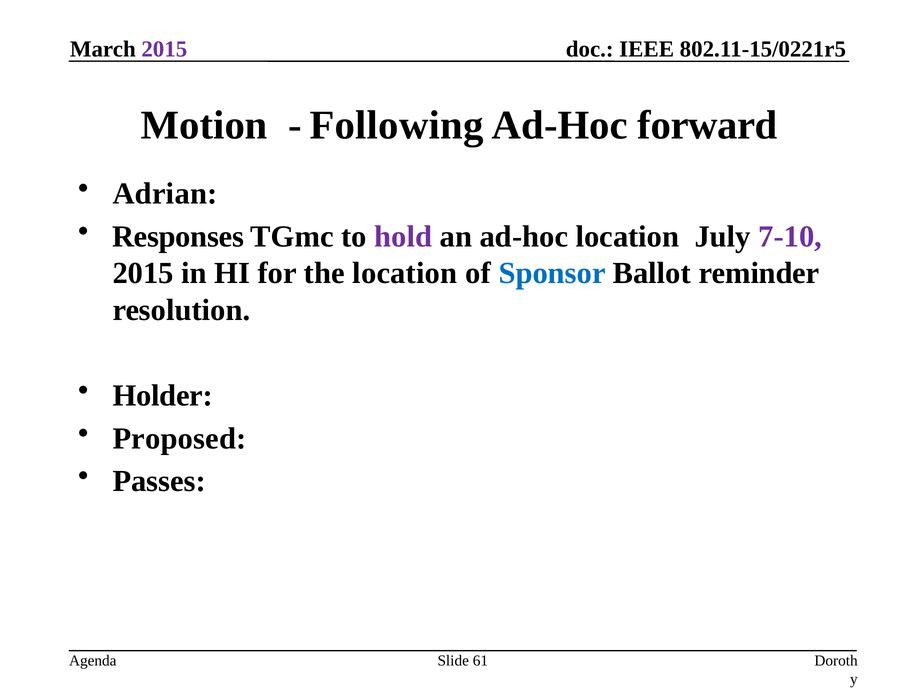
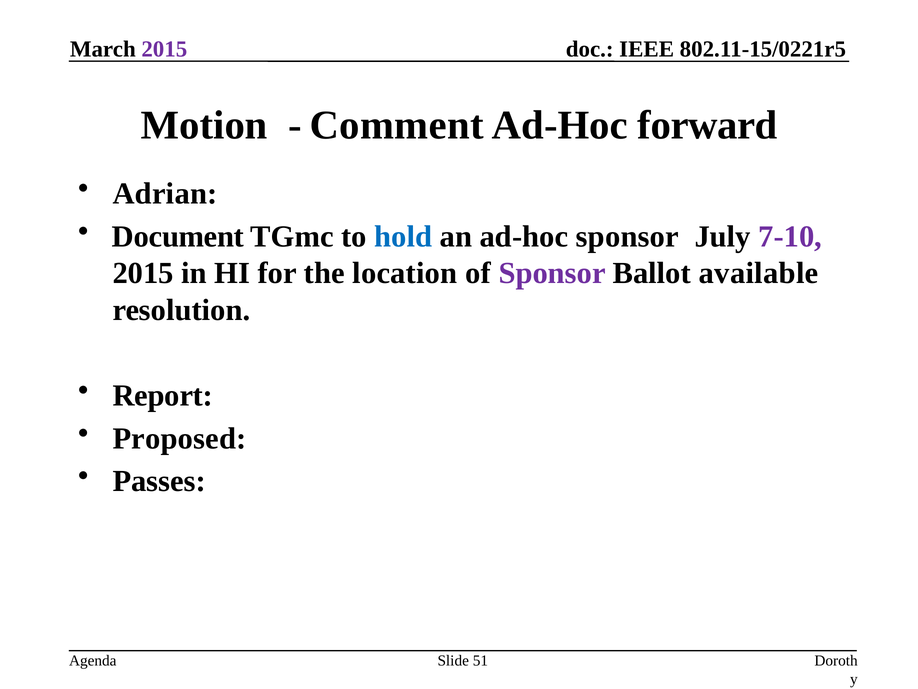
Following: Following -> Comment (397, 125)
Responses: Responses -> Document (178, 236)
hold colour: purple -> blue (403, 236)
ad-hoc location: location -> sponsor (627, 236)
Sponsor colour: blue -> purple (552, 273)
reminder: reminder -> available (759, 273)
Holder: Holder -> Report (163, 395)
61: 61 -> 51 (480, 660)
